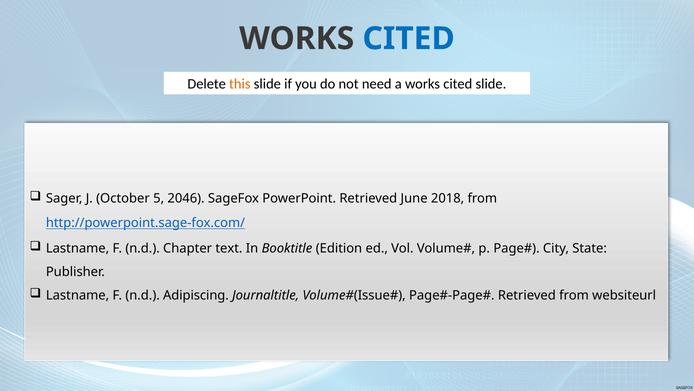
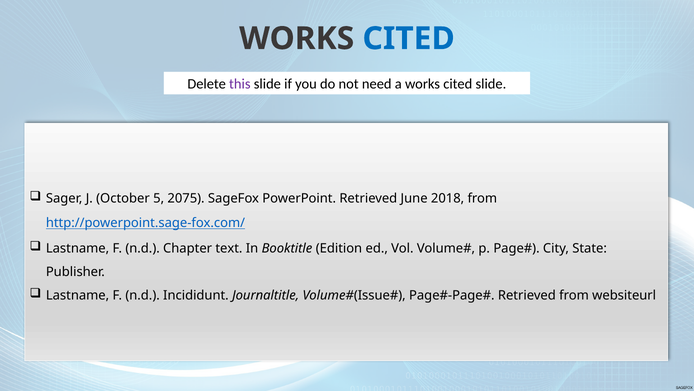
this colour: orange -> purple (240, 84)
2046: 2046 -> 2075 (186, 198)
Adipiscing: Adipiscing -> Incididunt (196, 295)
